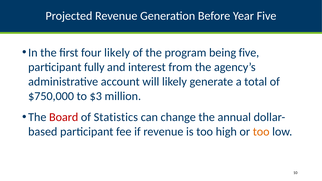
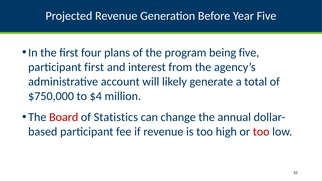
four likely: likely -> plans (117, 53)
participant fully: fully -> first (94, 67)
$3: $3 -> $4 (96, 96)
too colour: orange -> red (261, 132)
